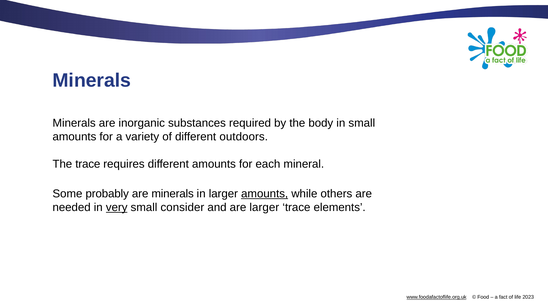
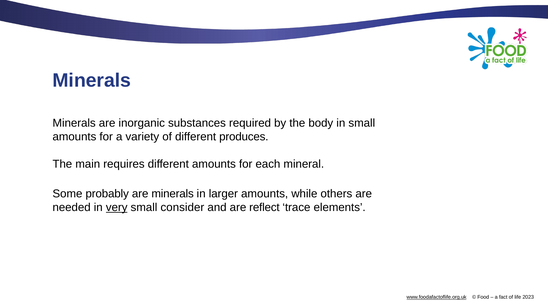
outdoors: outdoors -> produces (244, 137)
The trace: trace -> main (88, 164)
amounts underline: present -> none (265, 194)
are larger: larger -> reflect (264, 208)
